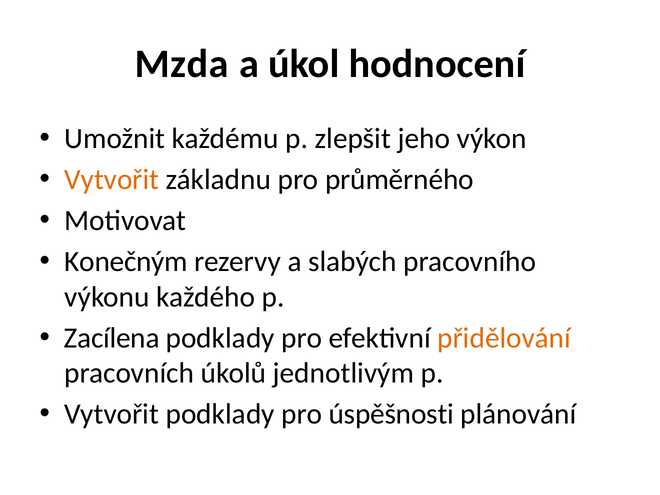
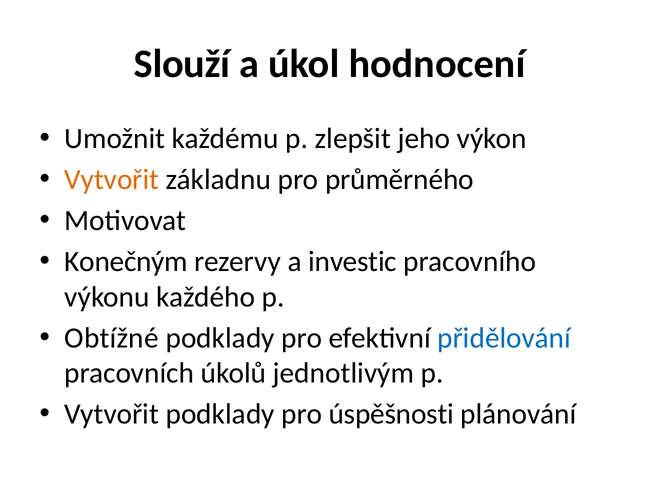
Mzda: Mzda -> Slouží (182, 64)
slabých: slabých -> investic (353, 262)
Zacílena: Zacílena -> Obtížné (112, 338)
přidělování colour: orange -> blue (504, 338)
